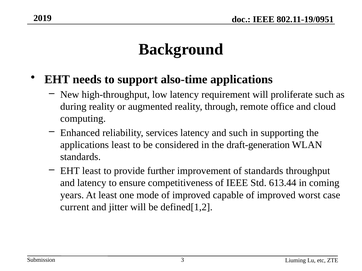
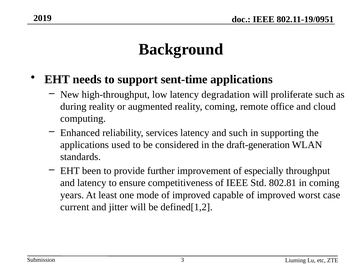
also-time: also-time -> sent-time (184, 80)
requirement: requirement -> degradation (226, 95)
reality through: through -> coming (221, 107)
applications least: least -> used (121, 145)
EHT least: least -> been (92, 171)
of standards: standards -> especially (264, 171)
613.44: 613.44 -> 802.81 (283, 183)
